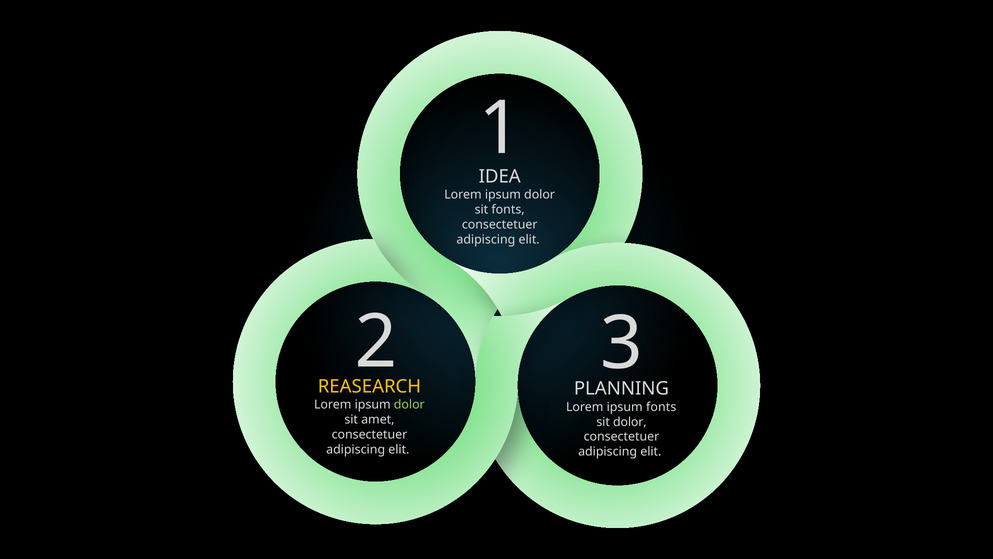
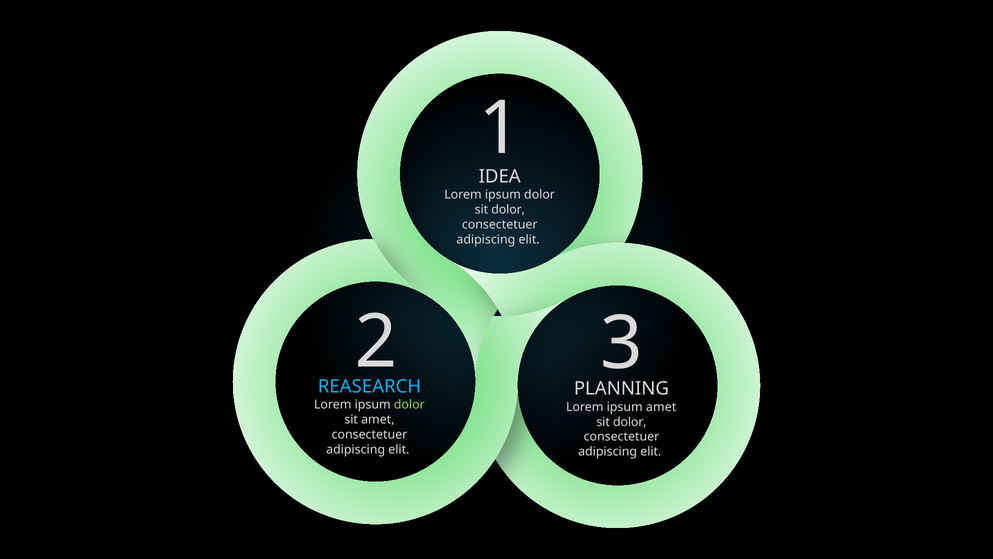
fonts: fonts -> dolor (508, 210)
REASEARCH colour: yellow -> light blue (369, 386)
ipsum fonts: fonts -> amet (661, 407)
